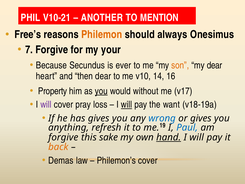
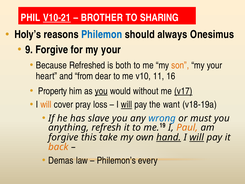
V10-21 underline: none -> present (57, 18)
ANOTHER: ANOTHER -> BROTHER (102, 18)
MENTION: MENTION -> SHARING (159, 18)
Free’s: Free’s -> Holy’s (28, 35)
Philemon colour: orange -> blue (102, 35)
7: 7 -> 9 (29, 50)
Secundus: Secundus -> Refreshed (87, 65)
ever: ever -> both (123, 65)
dear: dear -> your (214, 65)
then: then -> from (84, 76)
14: 14 -> 11 (159, 76)
v17 underline: none -> present (183, 91)
will colour: purple -> orange (46, 104)
has gives: gives -> slave (99, 118)
or gives: gives -> must (201, 118)
Paul colour: blue -> orange (187, 127)
sake: sake -> take (108, 137)
will underline: none -> present (197, 137)
Philemon’s cover: cover -> every (148, 160)
